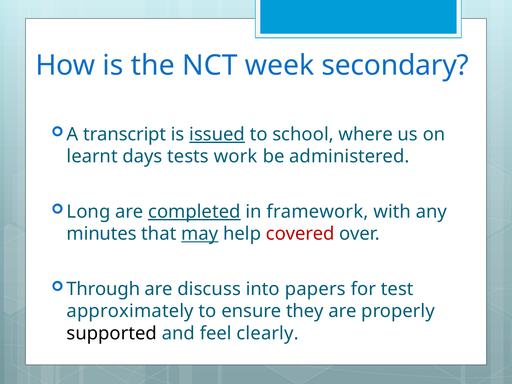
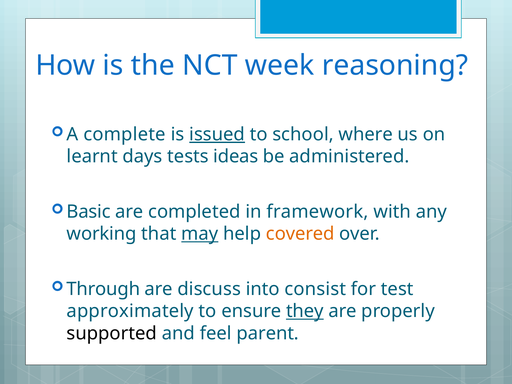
secondary: secondary -> reasoning (395, 65)
transcript: transcript -> complete (125, 134)
work: work -> ideas (236, 157)
Long: Long -> Basic (89, 212)
completed underline: present -> none (194, 212)
minutes: minutes -> working (102, 234)
covered colour: red -> orange (300, 234)
papers: papers -> consist (315, 289)
they underline: none -> present (305, 311)
clearly: clearly -> parent (268, 333)
